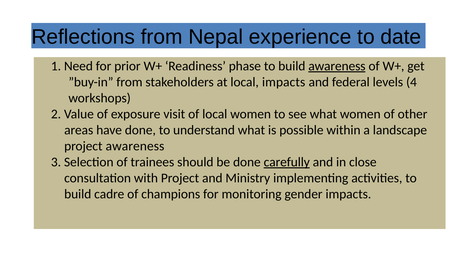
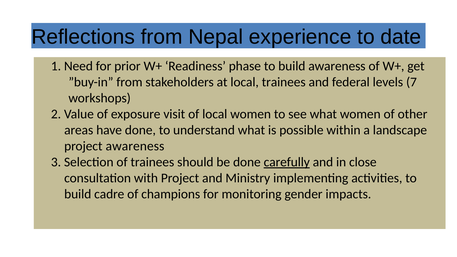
awareness underline: present -> none (337, 66)
local impacts: impacts -> trainees (284, 82)
4: 4 -> 7 (411, 82)
